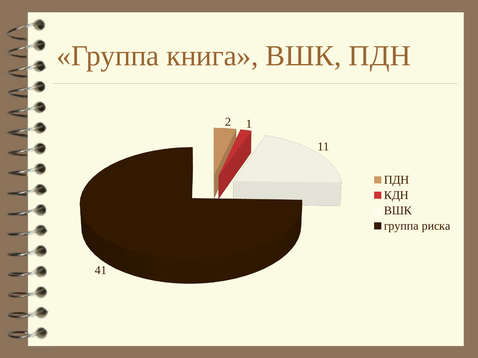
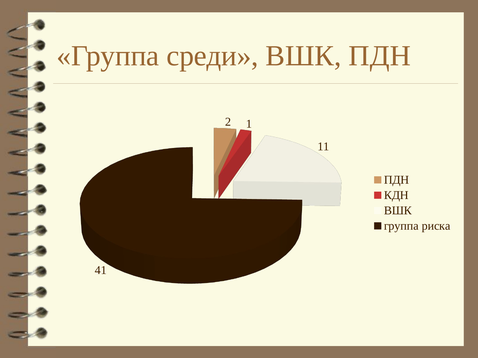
книга: книга -> среди (213, 56)
